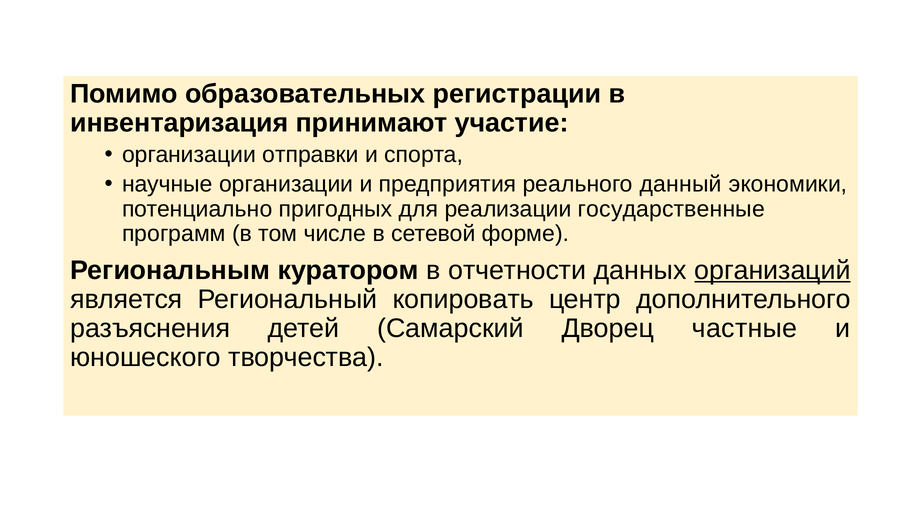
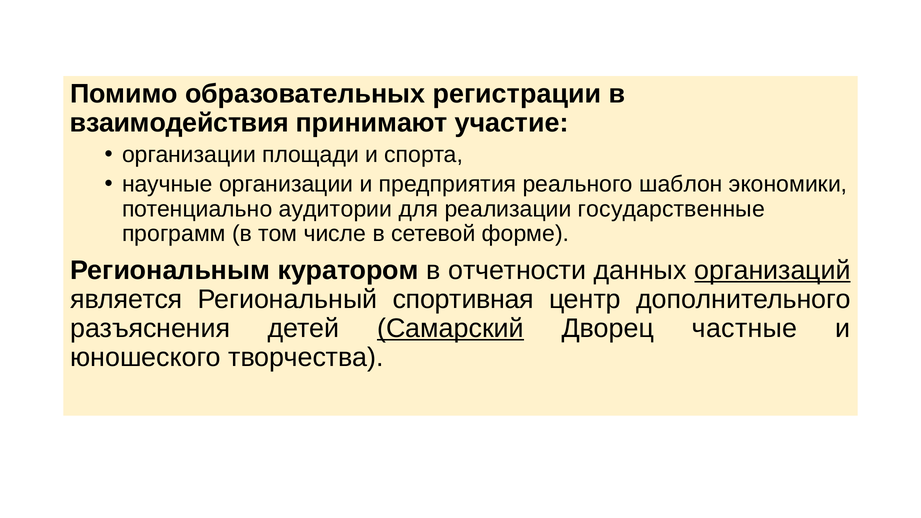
инвентаризация: инвентаризация -> взаимодействия (179, 123)
отправки: отправки -> площади (311, 155)
данный: данный -> шаблон (681, 184)
пригодных: пригодных -> аудитории (335, 209)
копировать: копировать -> спортивная (463, 299)
Самарский underline: none -> present (451, 328)
